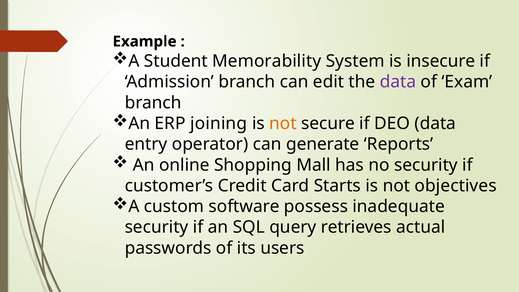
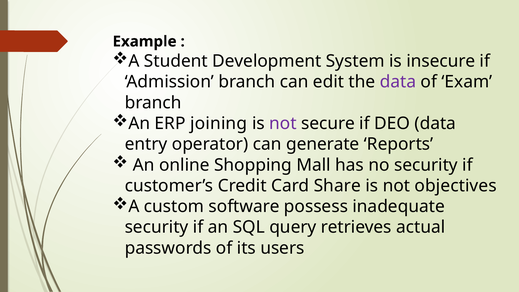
Memorability: Memorability -> Development (267, 61)
not colour: orange -> purple (283, 123)
Starts: Starts -> Share (337, 186)
